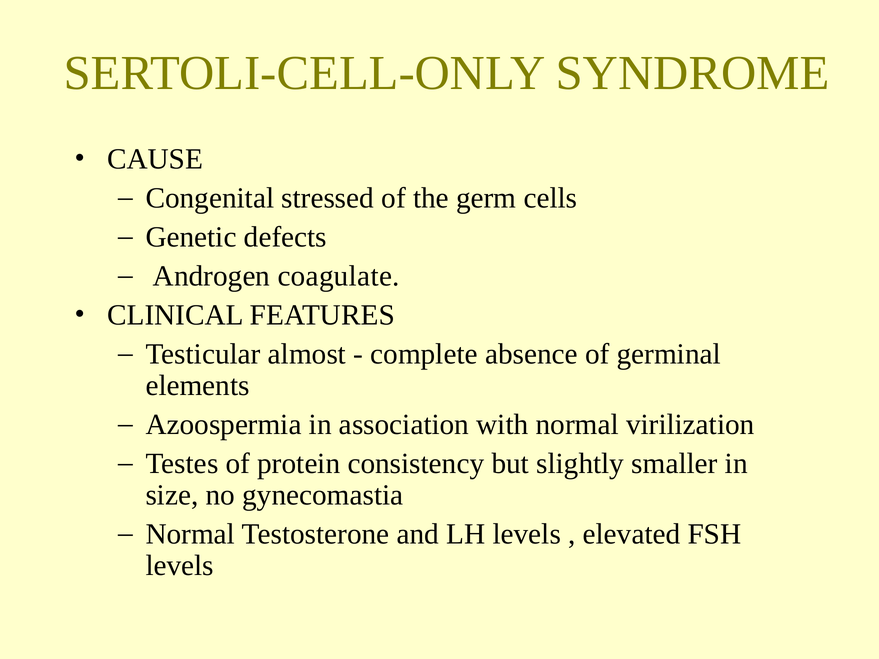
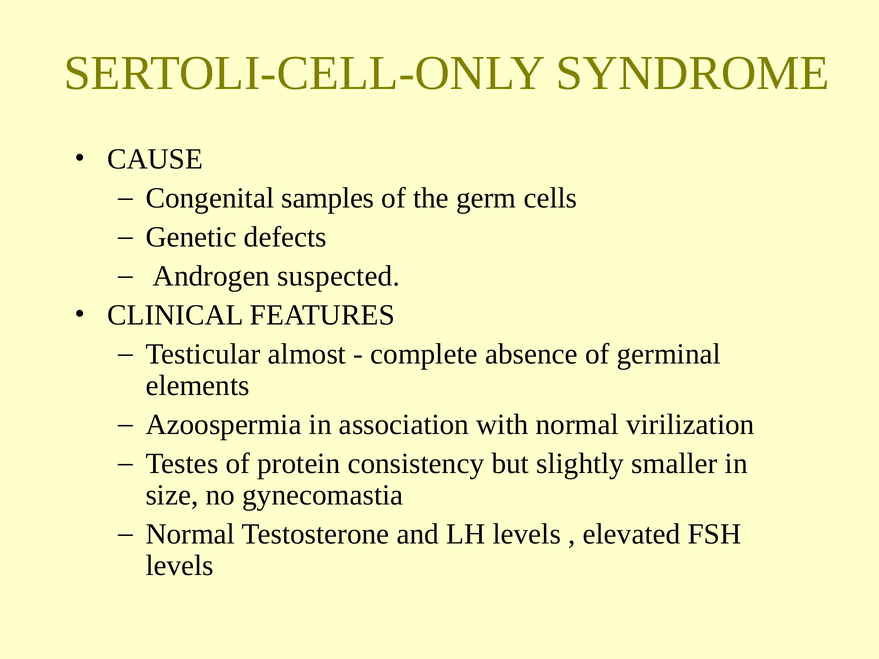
stressed: stressed -> samples (328, 198)
coagulate: coagulate -> suspected (339, 276)
